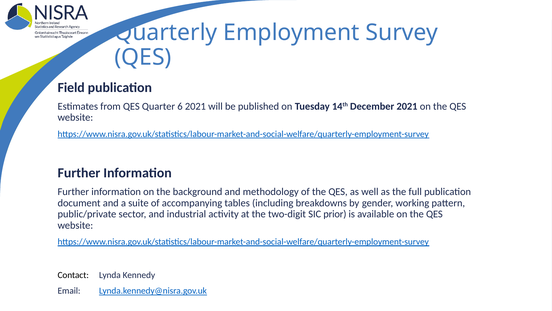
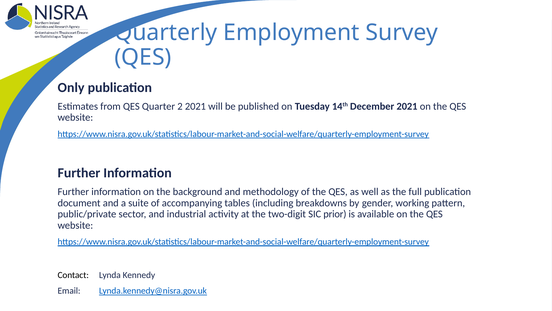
Field: Field -> Only (71, 87)
6: 6 -> 2 (180, 106)
